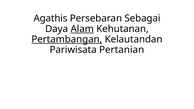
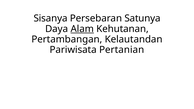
Agathis: Agathis -> Sisanya (51, 18)
Sebagai: Sebagai -> Satunya (142, 18)
Pertambangan underline: present -> none (67, 39)
